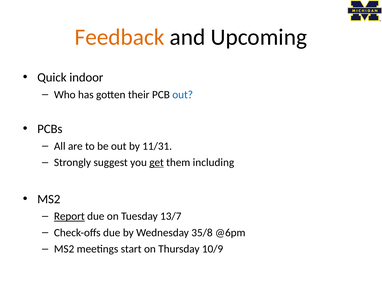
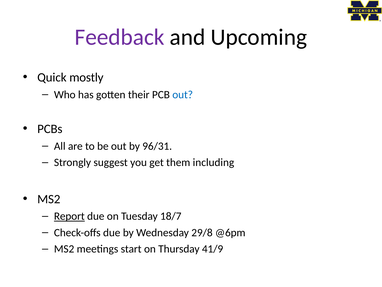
Feedback colour: orange -> purple (120, 37)
indoor: indoor -> mostly (86, 77)
11/31: 11/31 -> 96/31 (157, 146)
get underline: present -> none (157, 162)
13/7: 13/7 -> 18/7 (171, 216)
35/8: 35/8 -> 29/8 (202, 232)
10/9: 10/9 -> 41/9 (213, 249)
